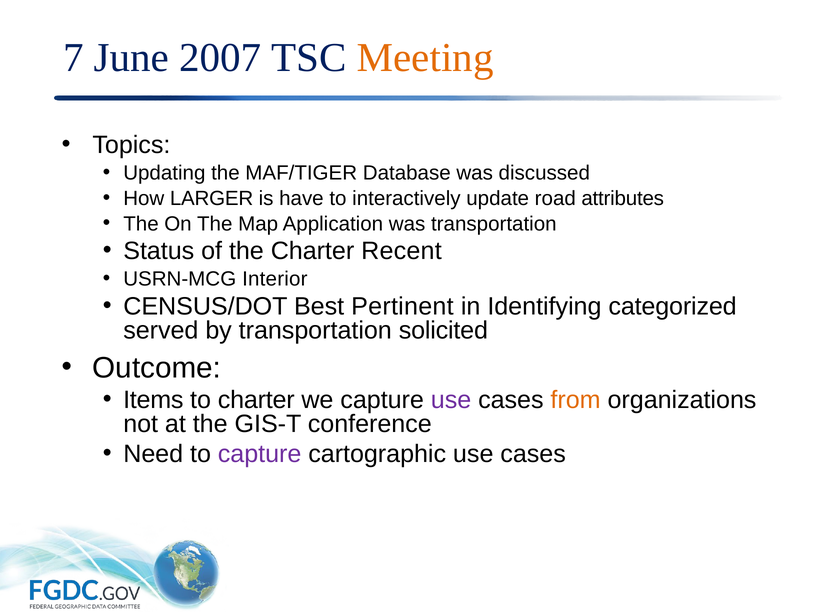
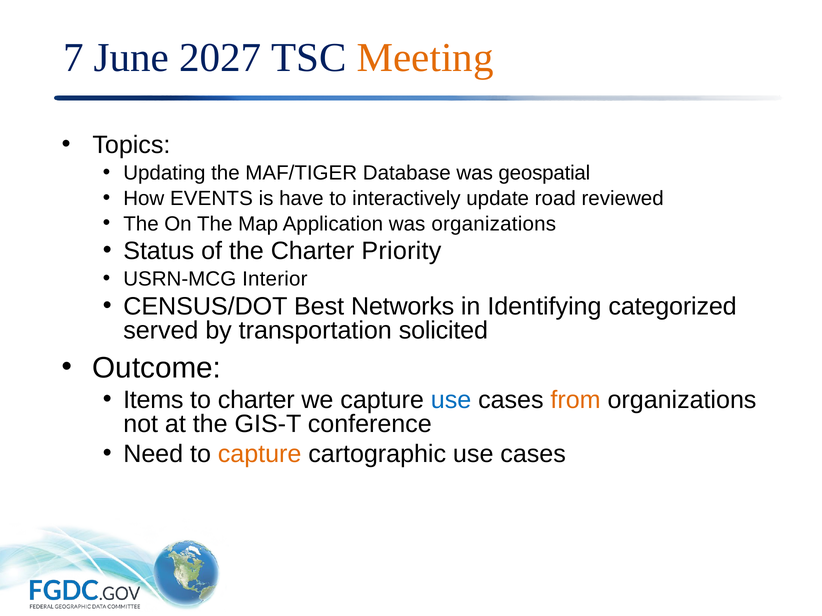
2007: 2007 -> 2027 (220, 58)
discussed: discussed -> geospatial (544, 173)
LARGER: LARGER -> EVENTS (211, 199)
attributes: attributes -> reviewed (623, 199)
was transportation: transportation -> organizations (494, 224)
Recent: Recent -> Priority (401, 251)
Pertinent: Pertinent -> Networks (403, 307)
use colour: purple -> blue (451, 400)
capture colour: purple -> orange (260, 454)
